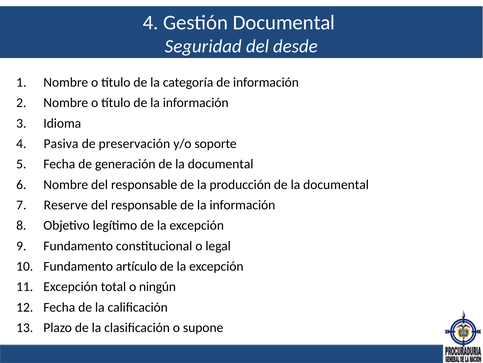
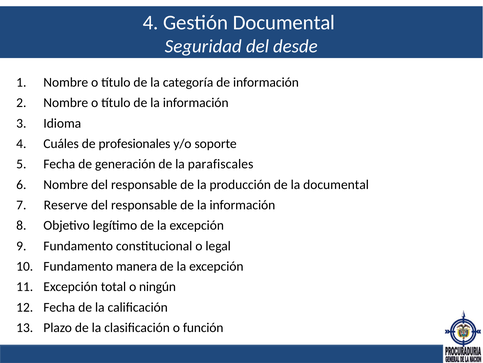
Pasiva: Pasiva -> Cuáles (61, 143)
preservación: preservación -> profesionales (134, 143)
generación de la documental: documental -> parafiscales (221, 164)
artículo: artículo -> manera (136, 266)
supone: supone -> función (203, 327)
